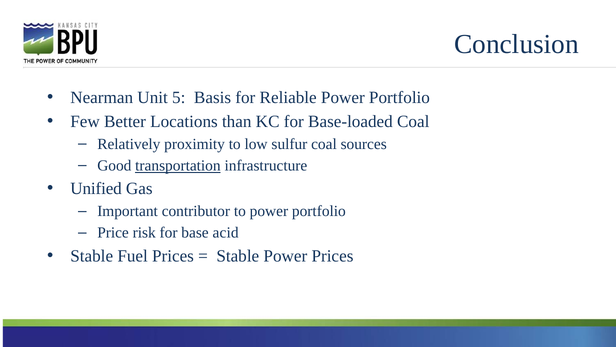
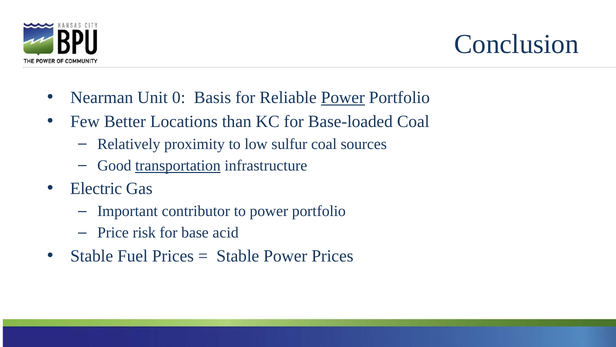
5: 5 -> 0 (179, 97)
Power underline: none -> present (343, 97)
Unified: Unified -> Electric (96, 189)
